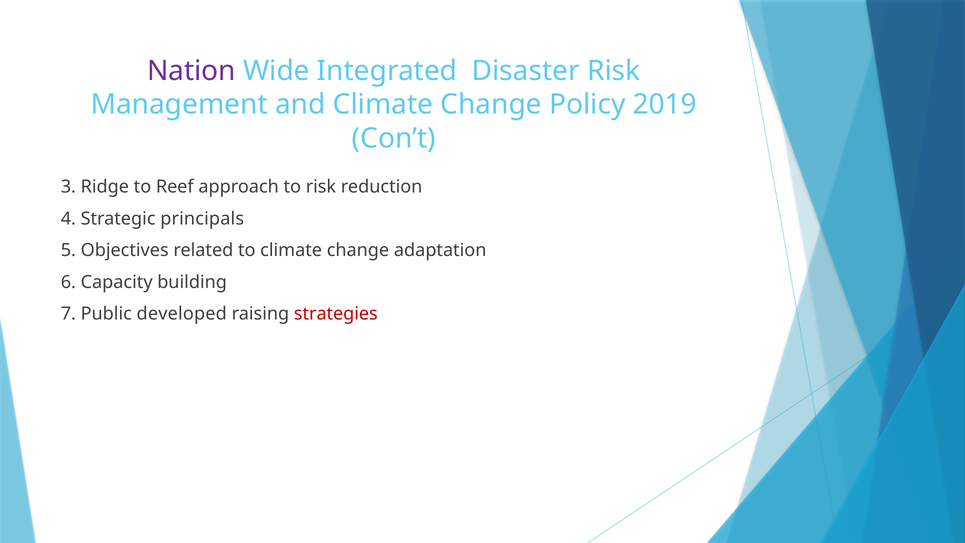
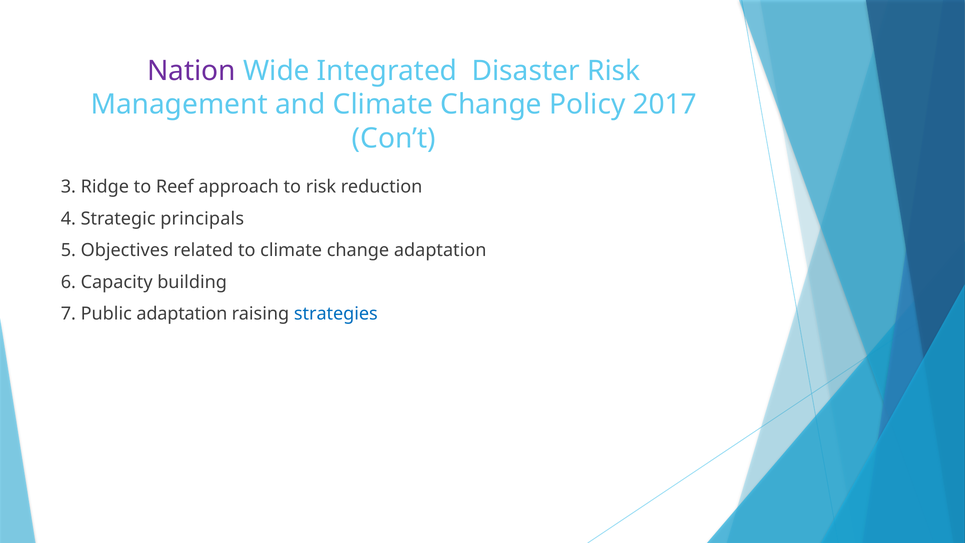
2019: 2019 -> 2017 (665, 105)
Public developed: developed -> adaptation (182, 314)
strategies colour: red -> blue (336, 314)
